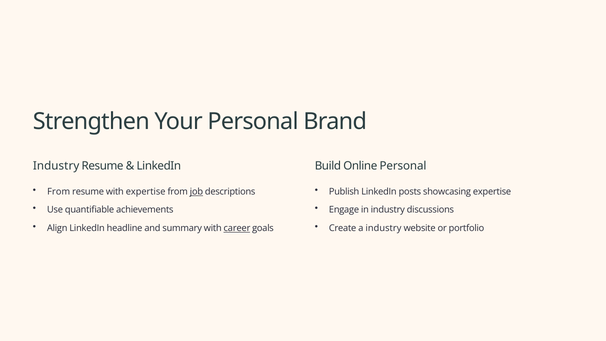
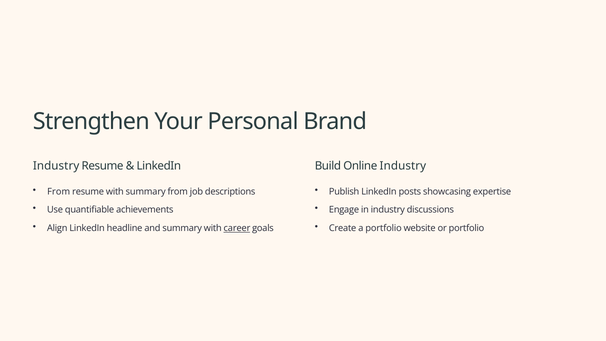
Online Personal: Personal -> Industry (403, 166)
with expertise: expertise -> summary (146, 192)
job underline: present -> none (196, 192)
a industry: industry -> portfolio (384, 228)
